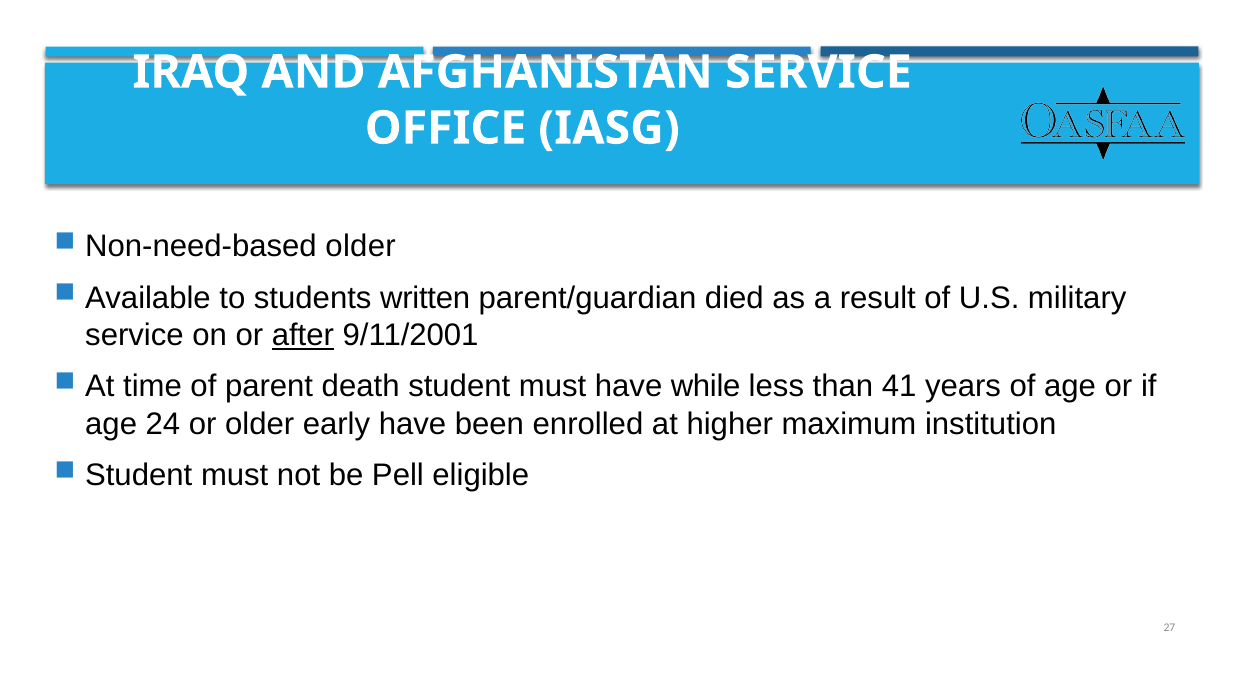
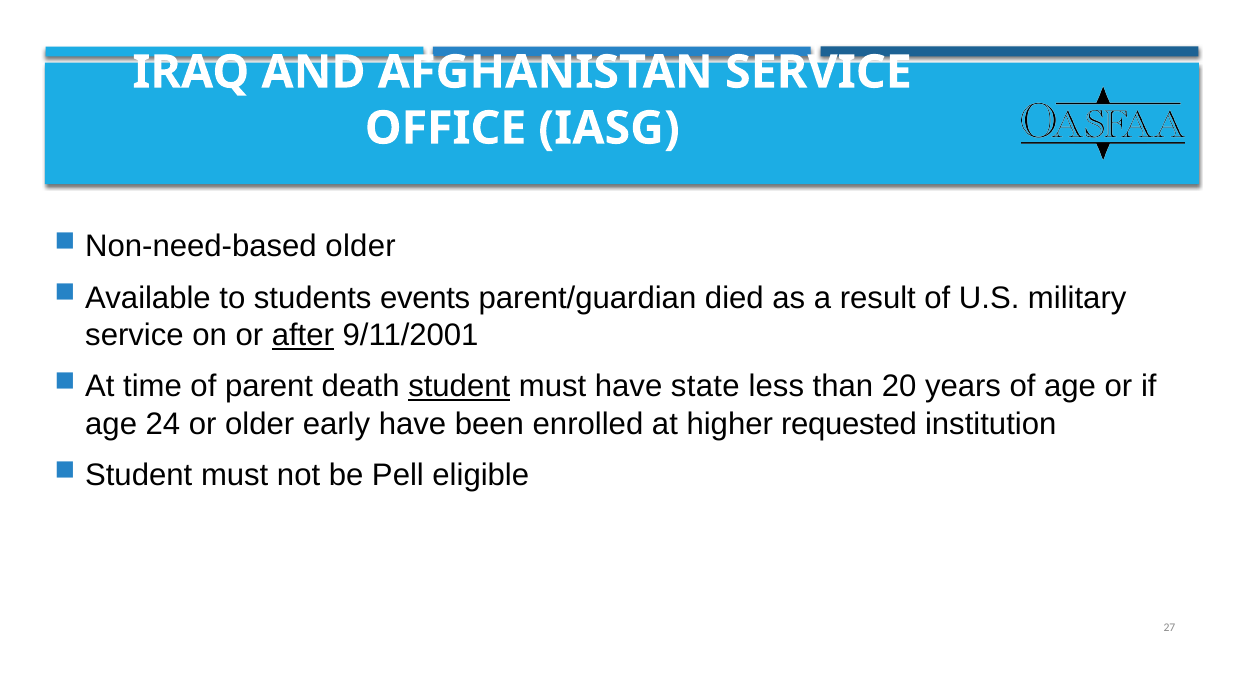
written: written -> events (425, 298)
student underline: none -> present (459, 387)
while: while -> state (705, 387)
41: 41 -> 20 (899, 387)
maximum: maximum -> requested (849, 424)
